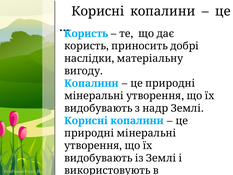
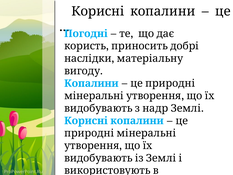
Користь: Користь -> Погодні (86, 34)
